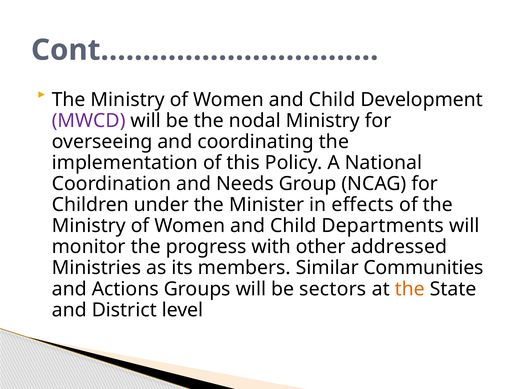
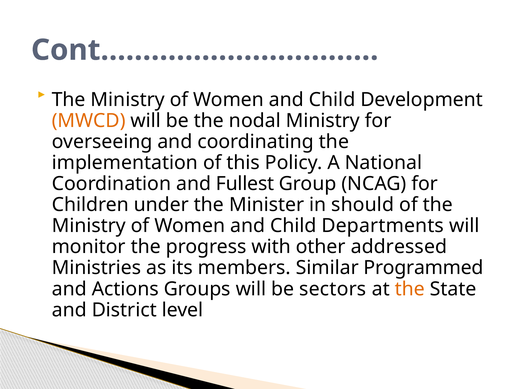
MWCD colour: purple -> orange (89, 121)
Needs: Needs -> Fullest (245, 184)
effects: effects -> should (363, 205)
Communities: Communities -> Programmed (424, 268)
